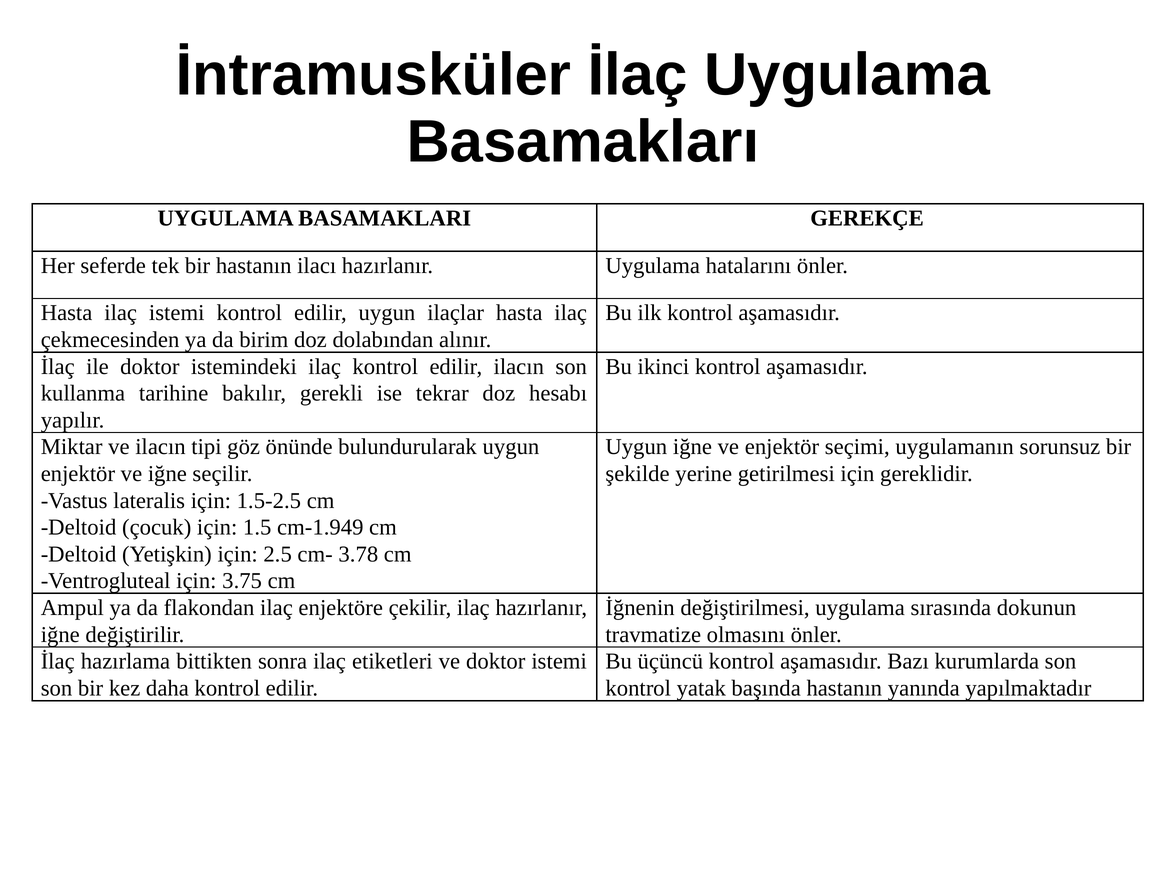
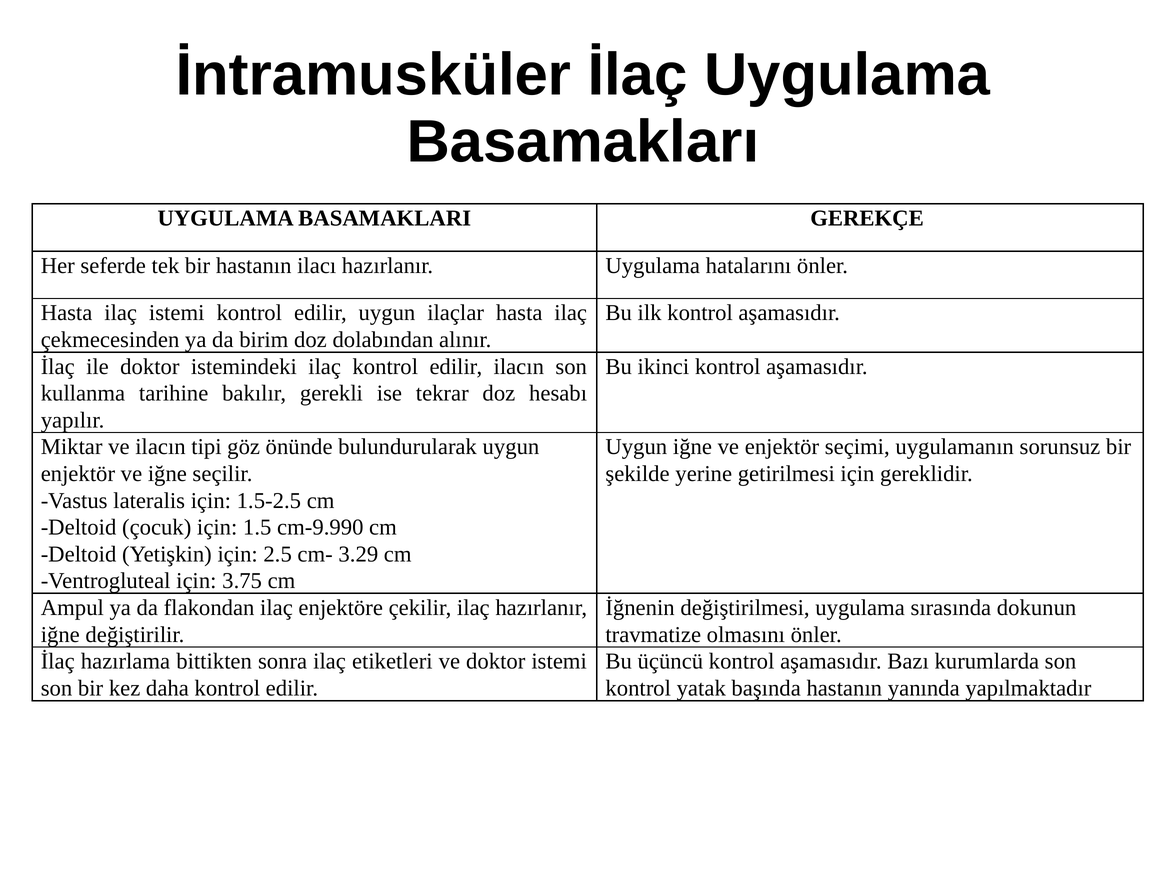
cm-1.949: cm-1.949 -> cm-9.990 (320, 528)
3.78: 3.78 -> 3.29 (358, 554)
